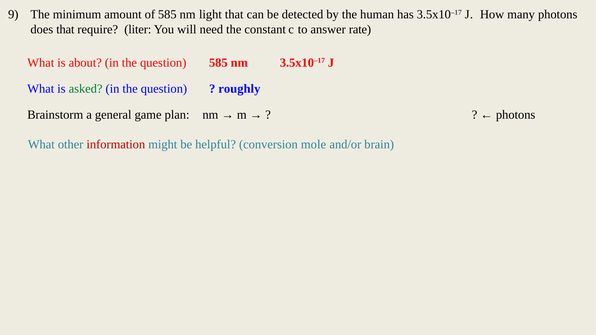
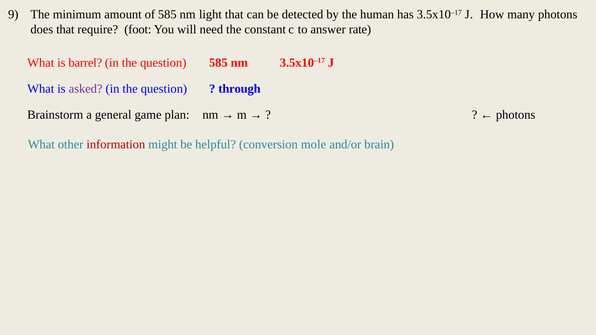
liter: liter -> foot (138, 29)
about: about -> barrel (85, 63)
asked colour: green -> purple (86, 89)
roughly: roughly -> through (239, 89)
